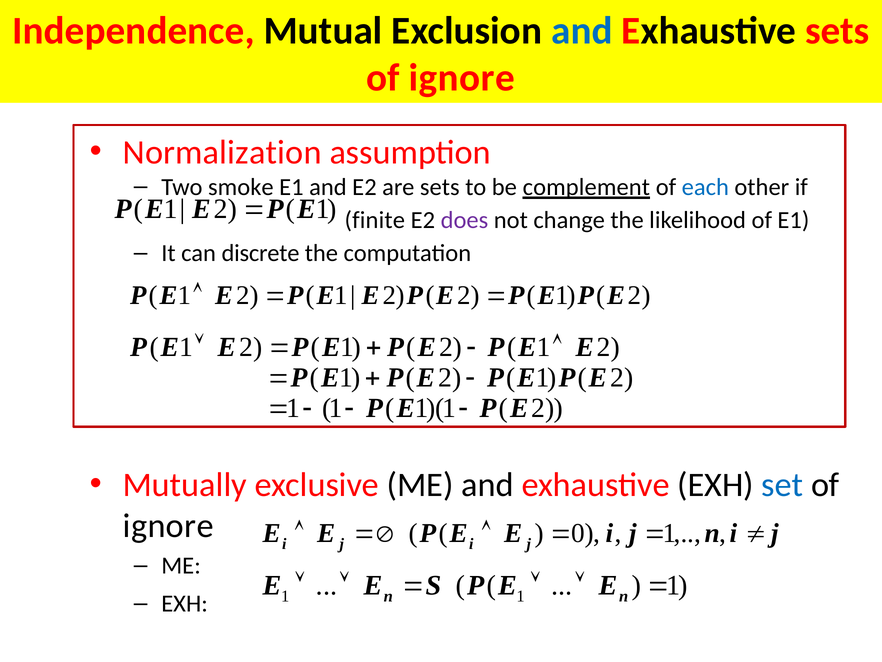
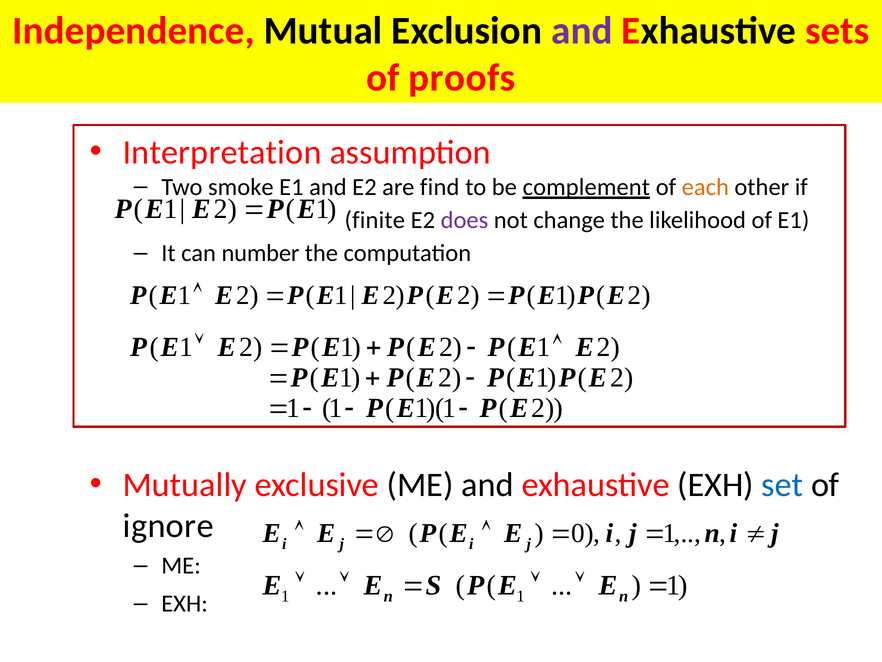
and colour: blue -> purple (582, 31)
ignore: ignore -> proofs (462, 78)
Normalization: Normalization -> Interpretation (222, 152)
are sets: sets -> find (440, 187)
each colour: blue -> orange (705, 187)
discrete: discrete -> number (260, 253)
